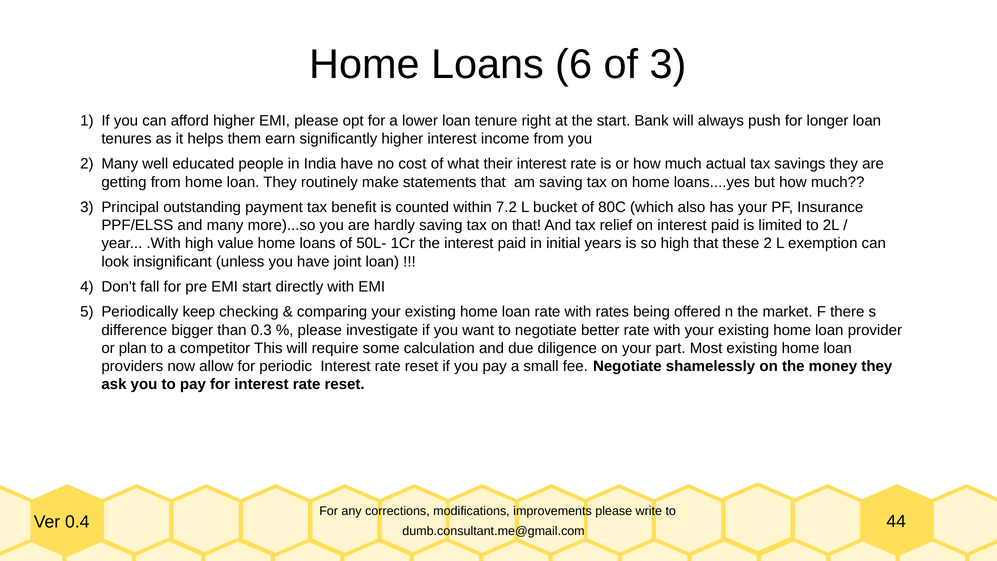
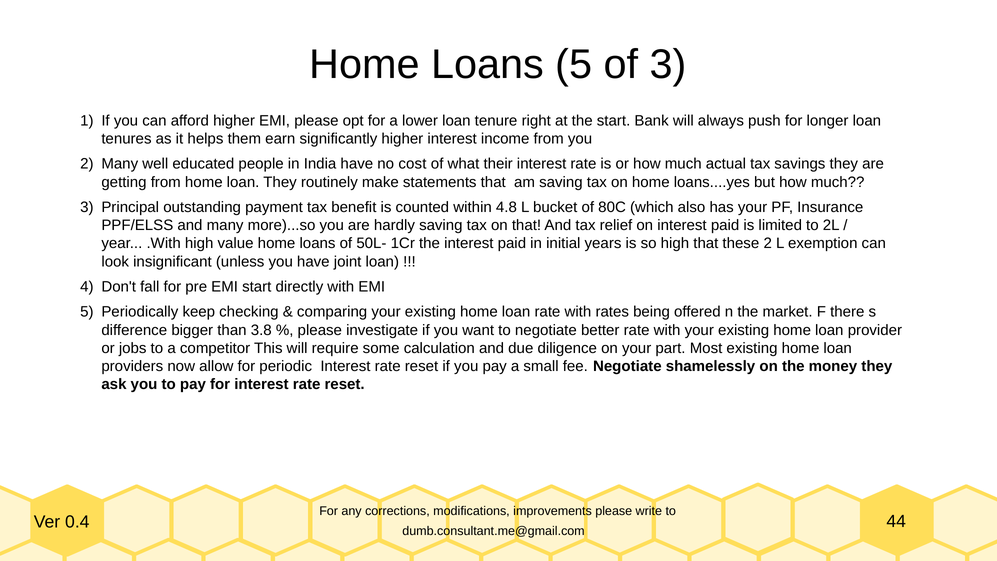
Loans 6: 6 -> 5 (574, 65)
7.2: 7.2 -> 4.8 (506, 207)
0.3: 0.3 -> 3.8 (261, 330)
plan: plan -> jobs (133, 348)
